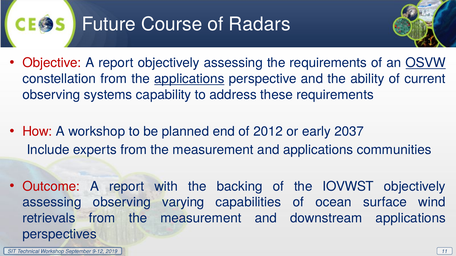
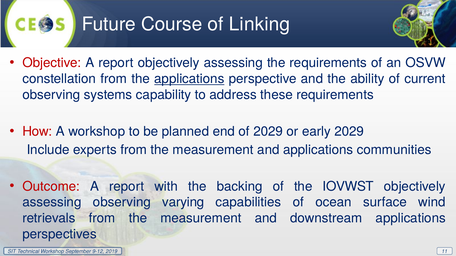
Radars: Radars -> Linking (260, 24)
OSVW underline: present -> none (426, 63)
of 2012: 2012 -> 2029 (268, 132)
early 2037: 2037 -> 2029 (349, 132)
